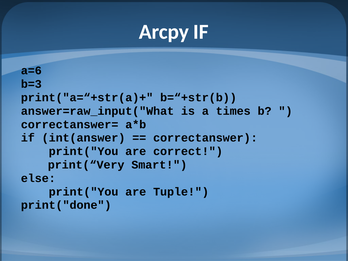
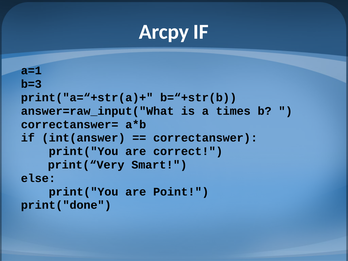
a=6: a=6 -> a=1 (31, 71)
Tuple: Tuple -> Point (181, 192)
